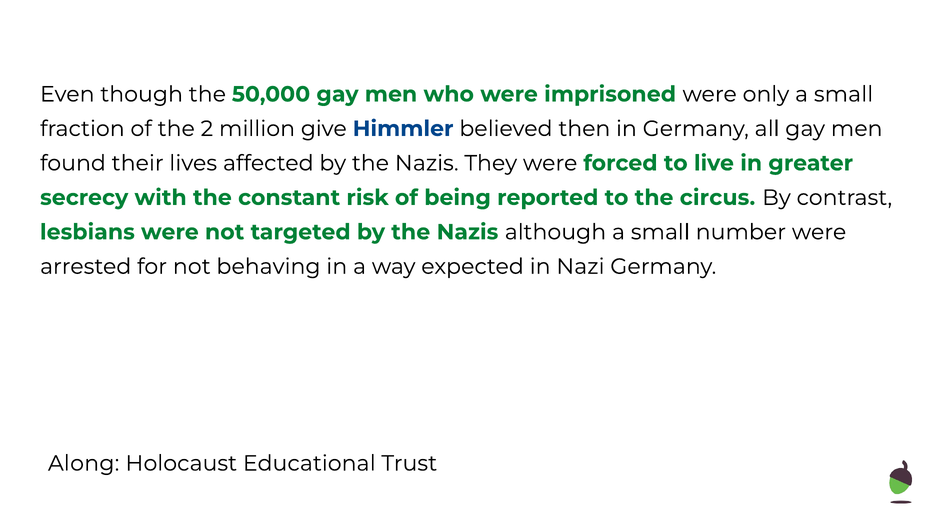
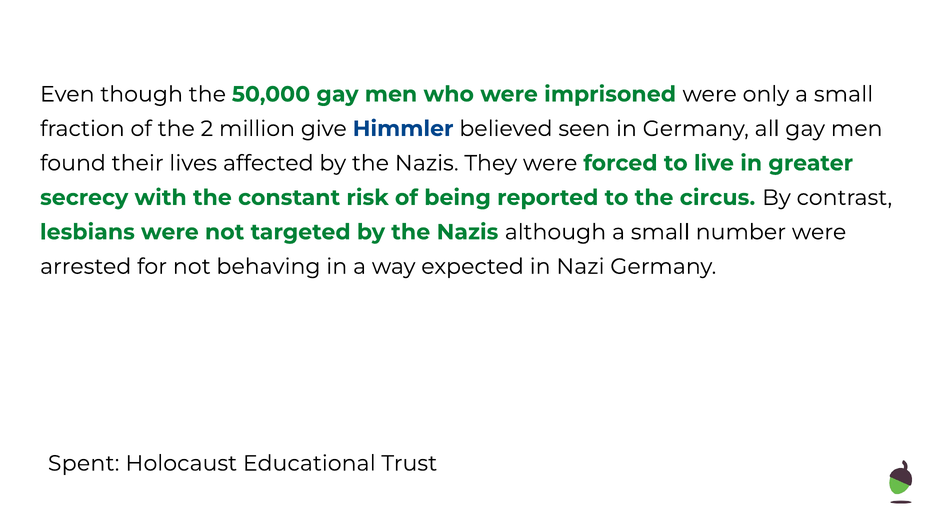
then: then -> seen (584, 129)
Along: Along -> Spent (84, 463)
